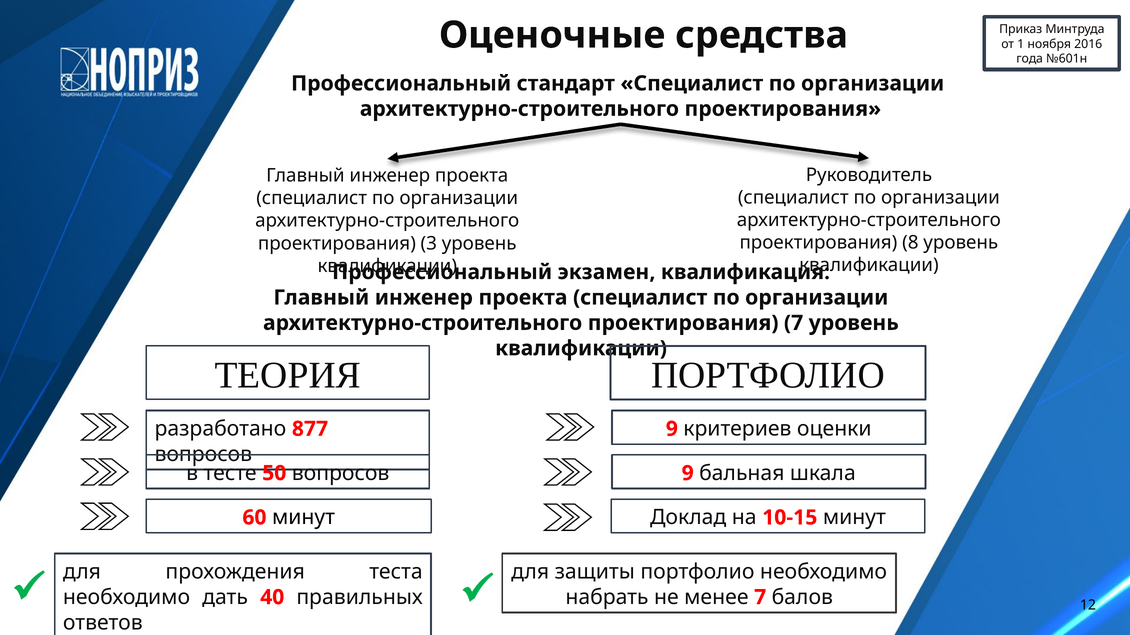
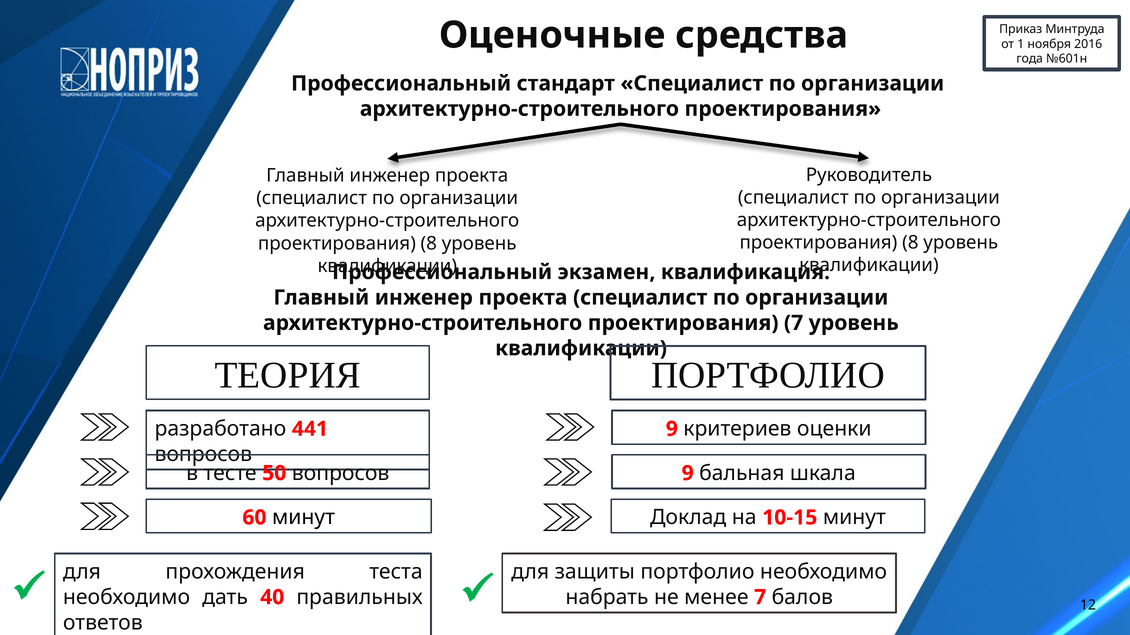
3: 3 -> 8 (429, 244)
877: 877 -> 441 (310, 429)
